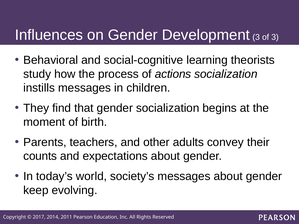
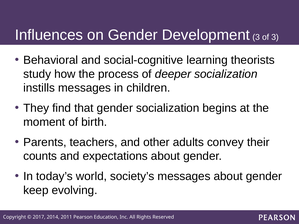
actions: actions -> deeper (173, 74)
